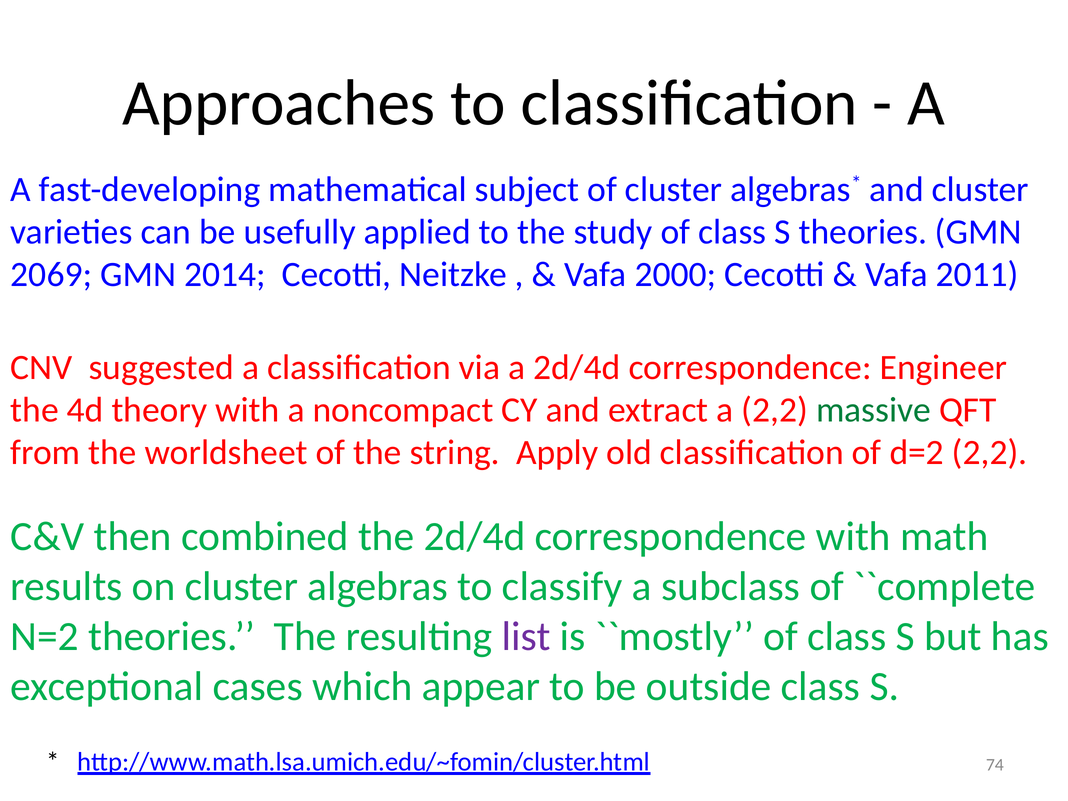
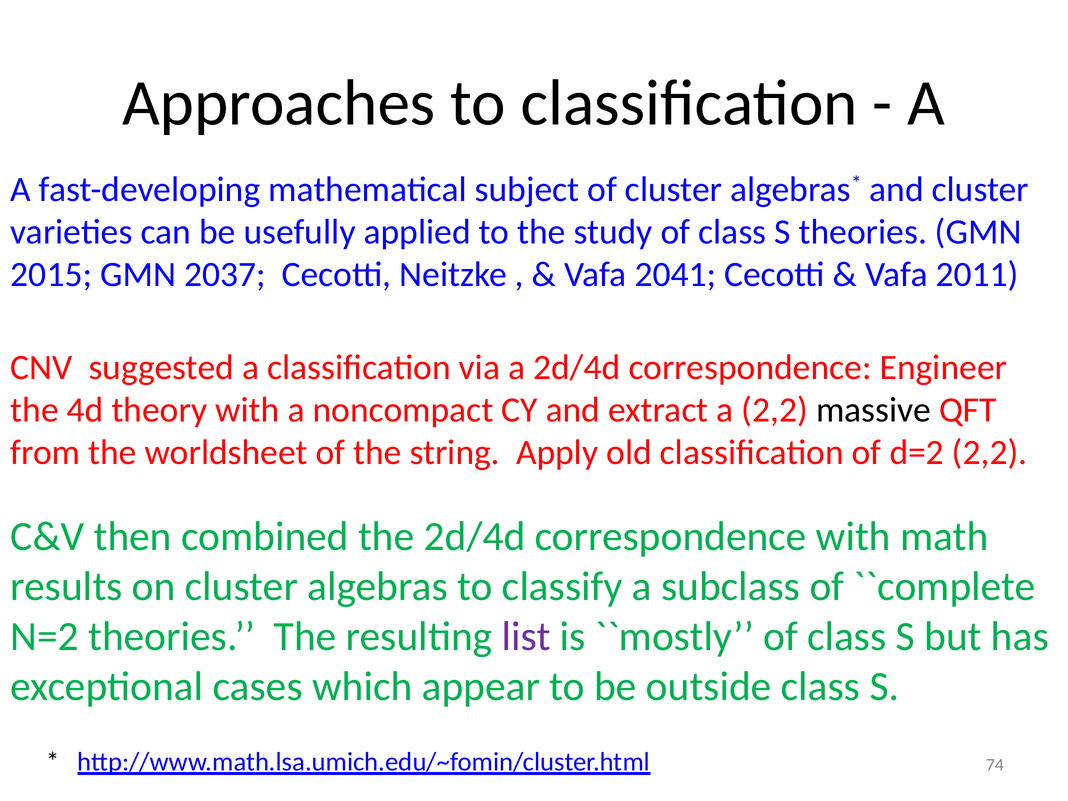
2069: 2069 -> 2015 (51, 275)
2014: 2014 -> 2037 (225, 275)
2000: 2000 -> 2041 (675, 275)
massive colour: green -> black (874, 410)
